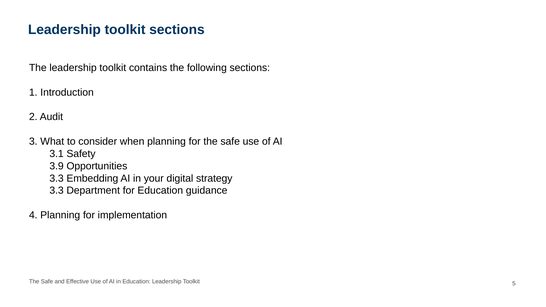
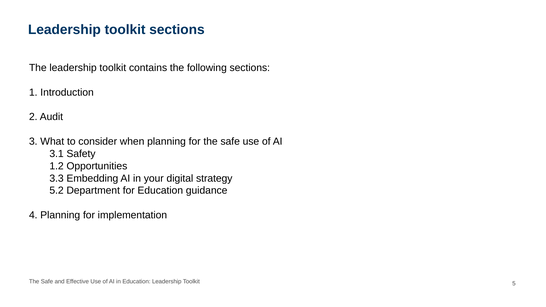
3.9: 3.9 -> 1.2 (57, 166)
3.3: 3.3 -> 5.2 (57, 191)
